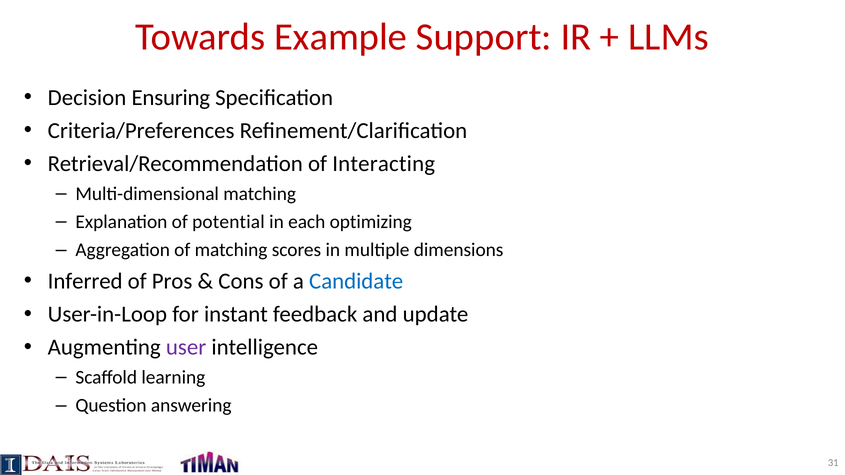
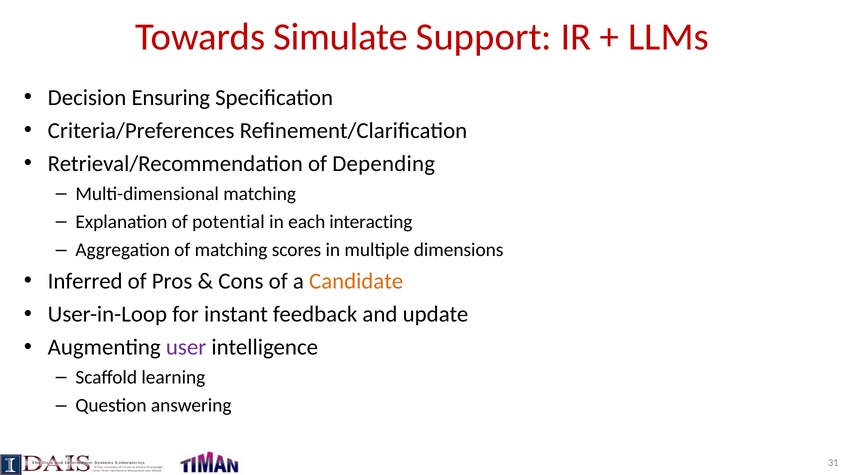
Example: Example -> Simulate (341, 37)
Interacting: Interacting -> Depending (384, 164)
optimizing: optimizing -> interacting (371, 222)
Candidate colour: blue -> orange (356, 281)
